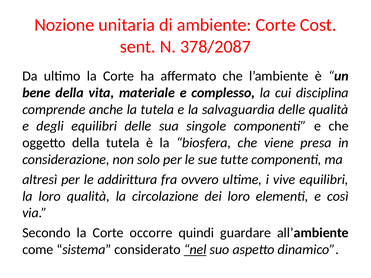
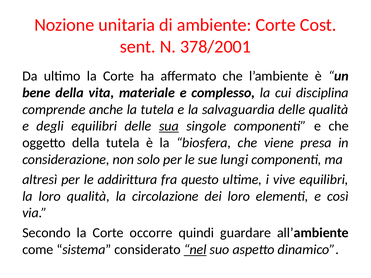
378/2087: 378/2087 -> 378/2001 (216, 47)
sua underline: none -> present (169, 126)
tutte: tutte -> lungi (234, 160)
ovvero: ovvero -> questo (200, 180)
